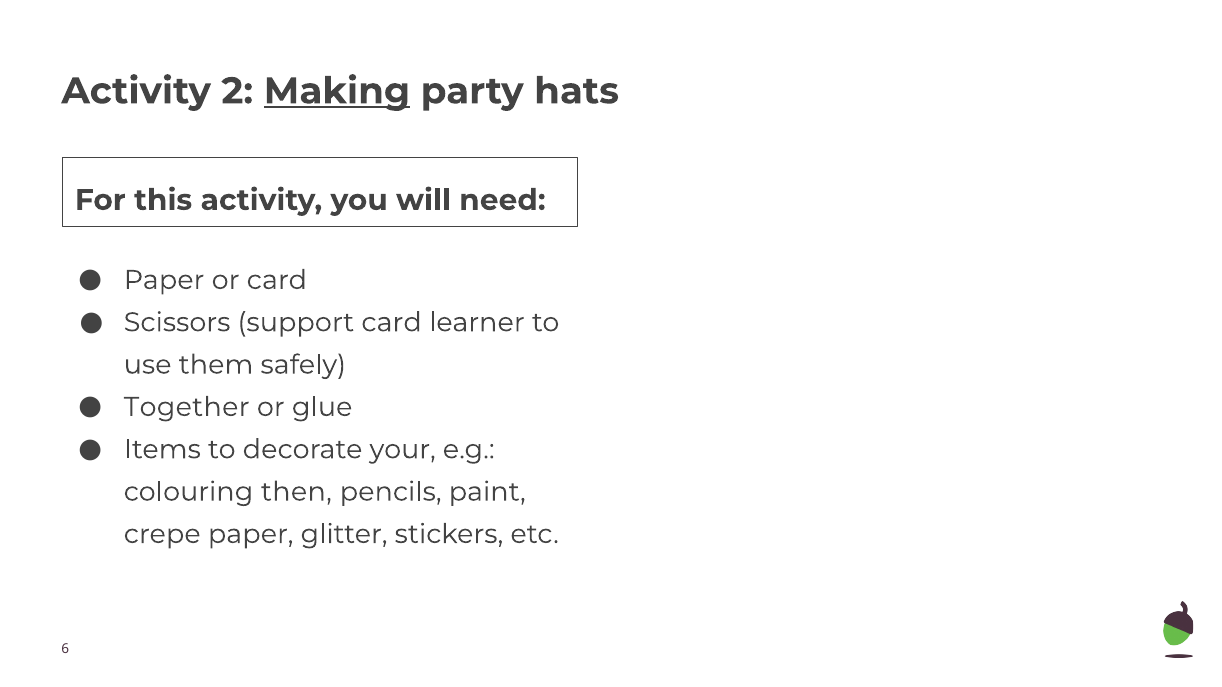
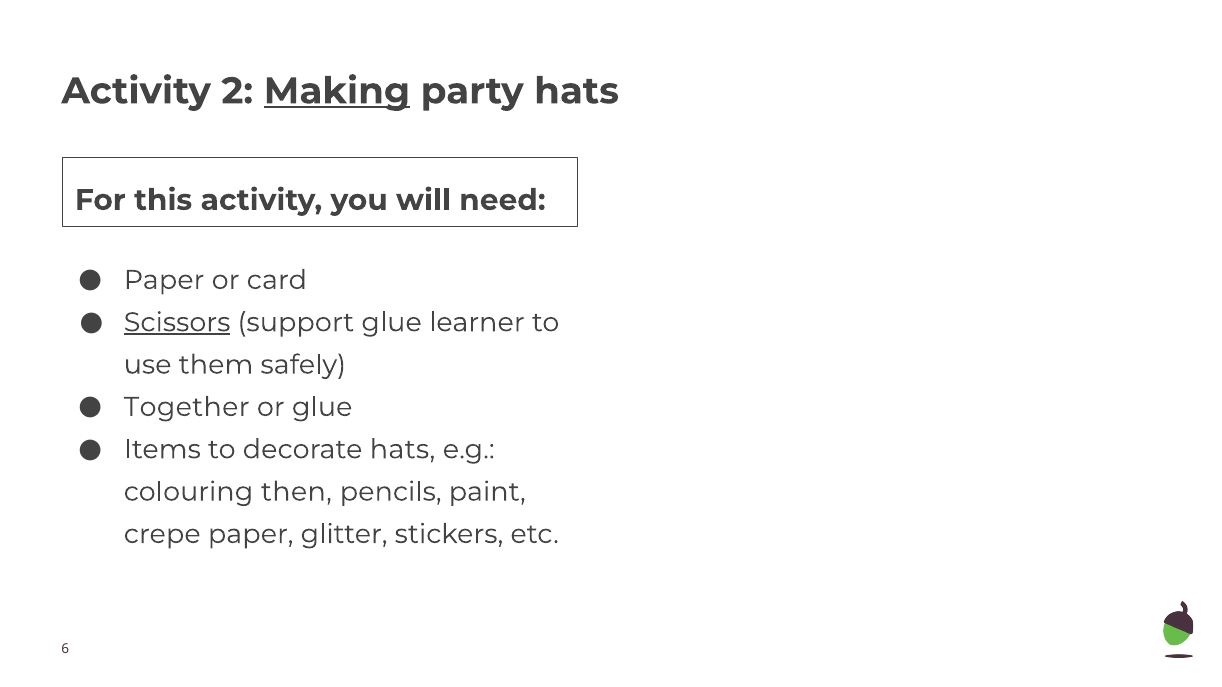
Scissors underline: none -> present (177, 323)
support card: card -> glue (392, 323)
decorate your: your -> hats (402, 450)
